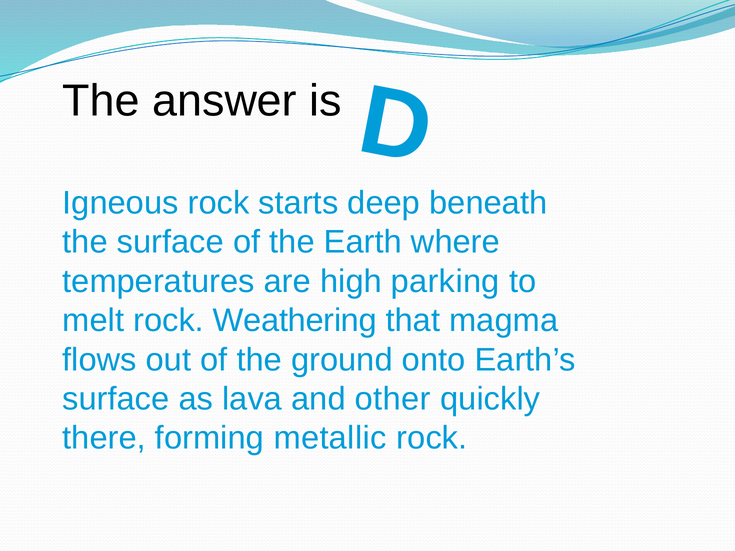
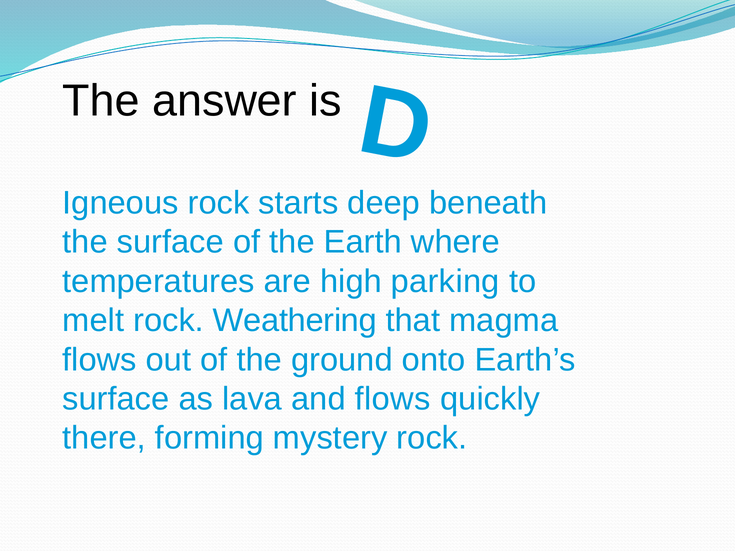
and other: other -> flows (393, 399)
metallic: metallic -> mystery (330, 438)
